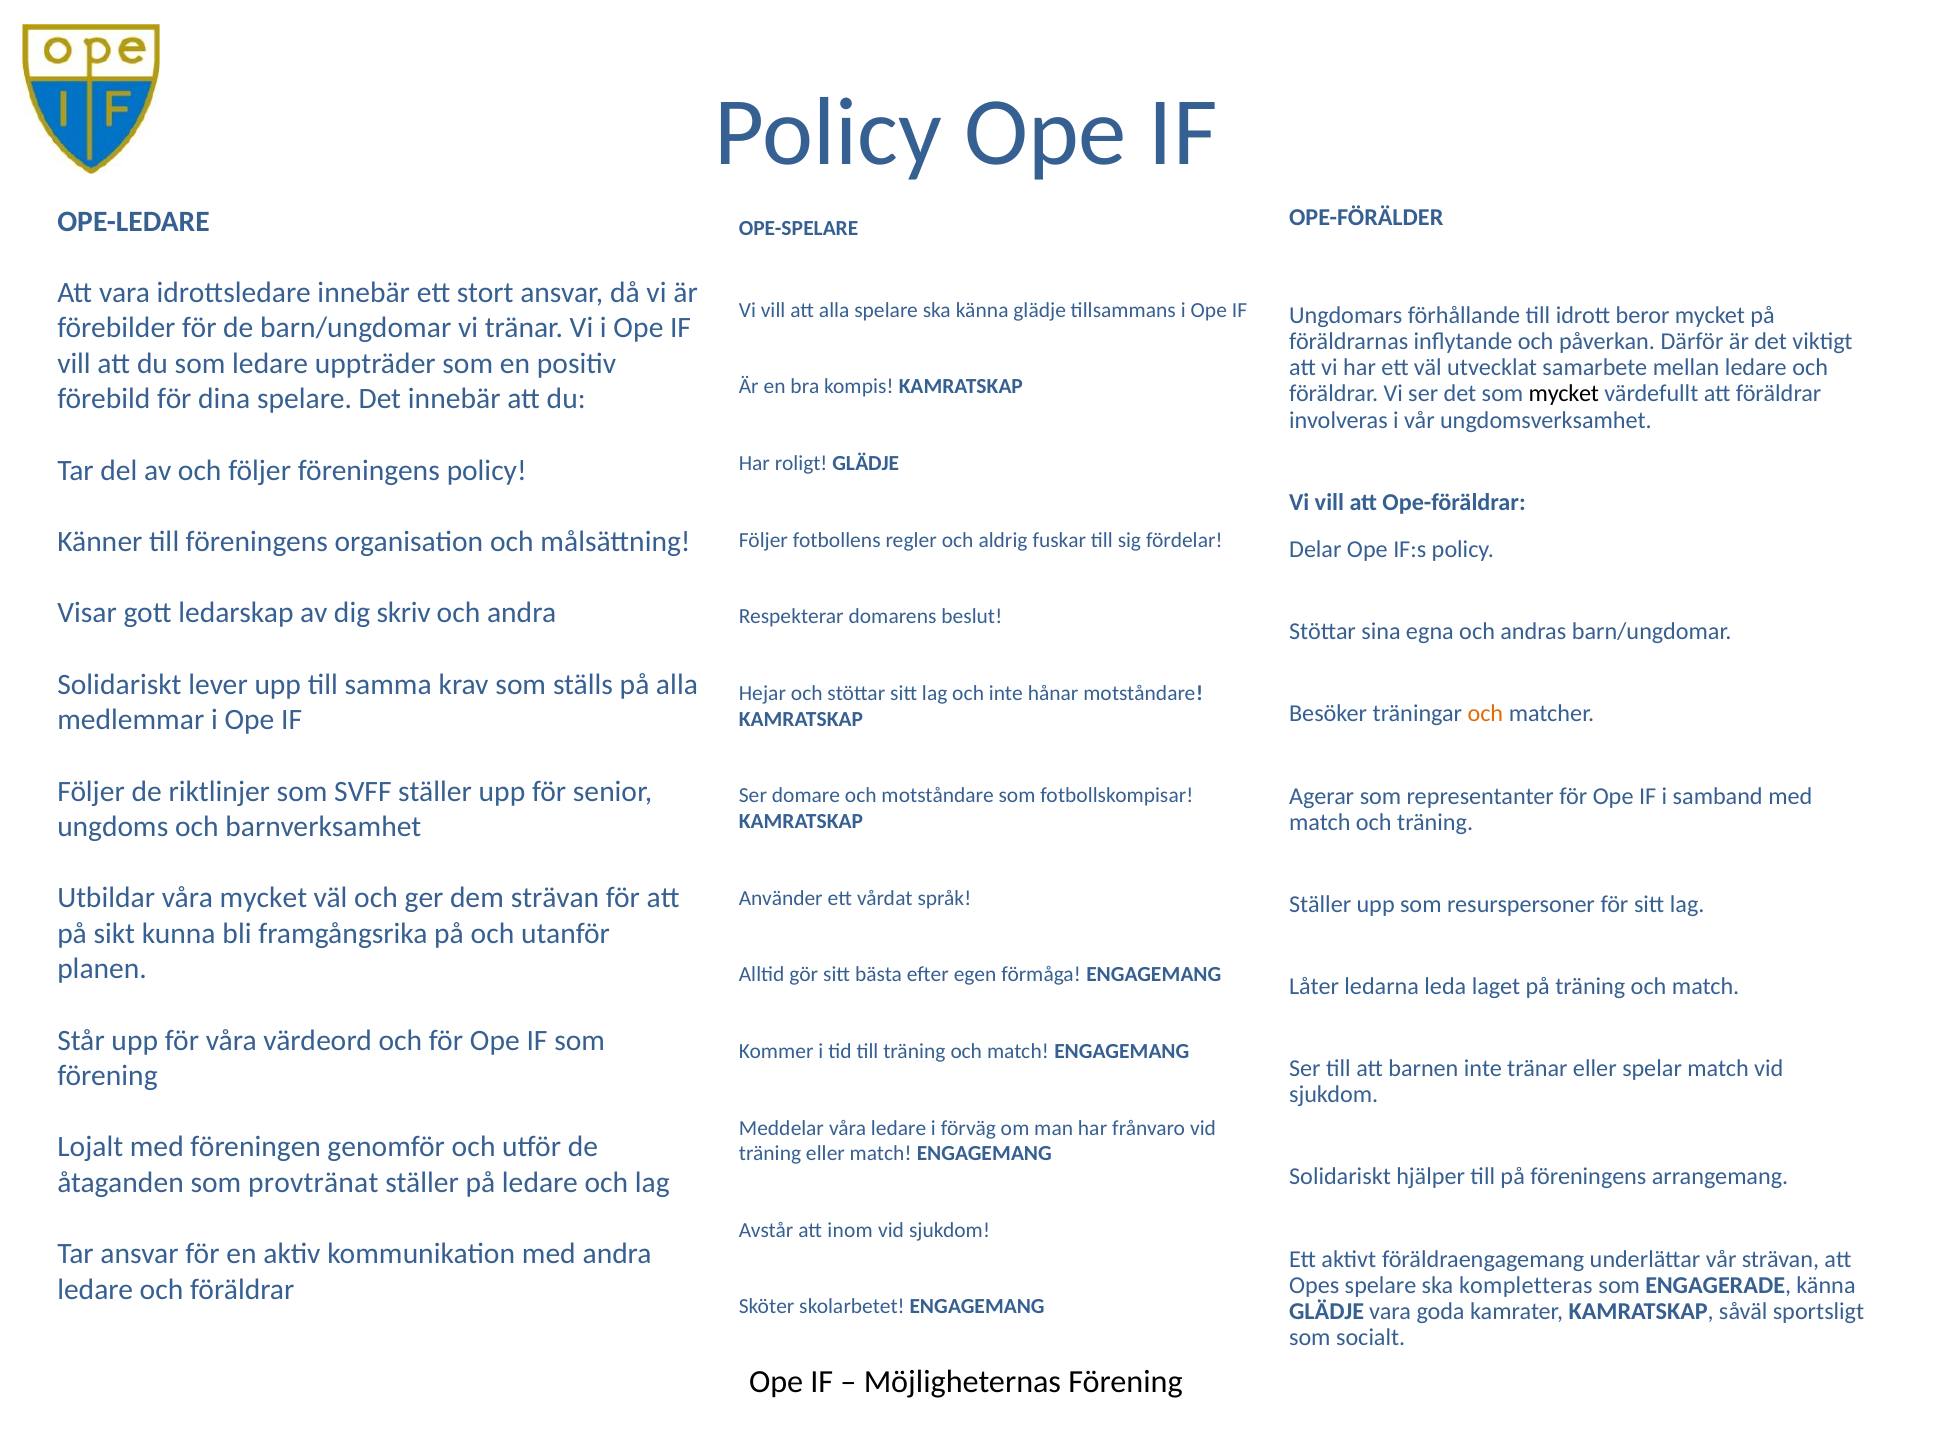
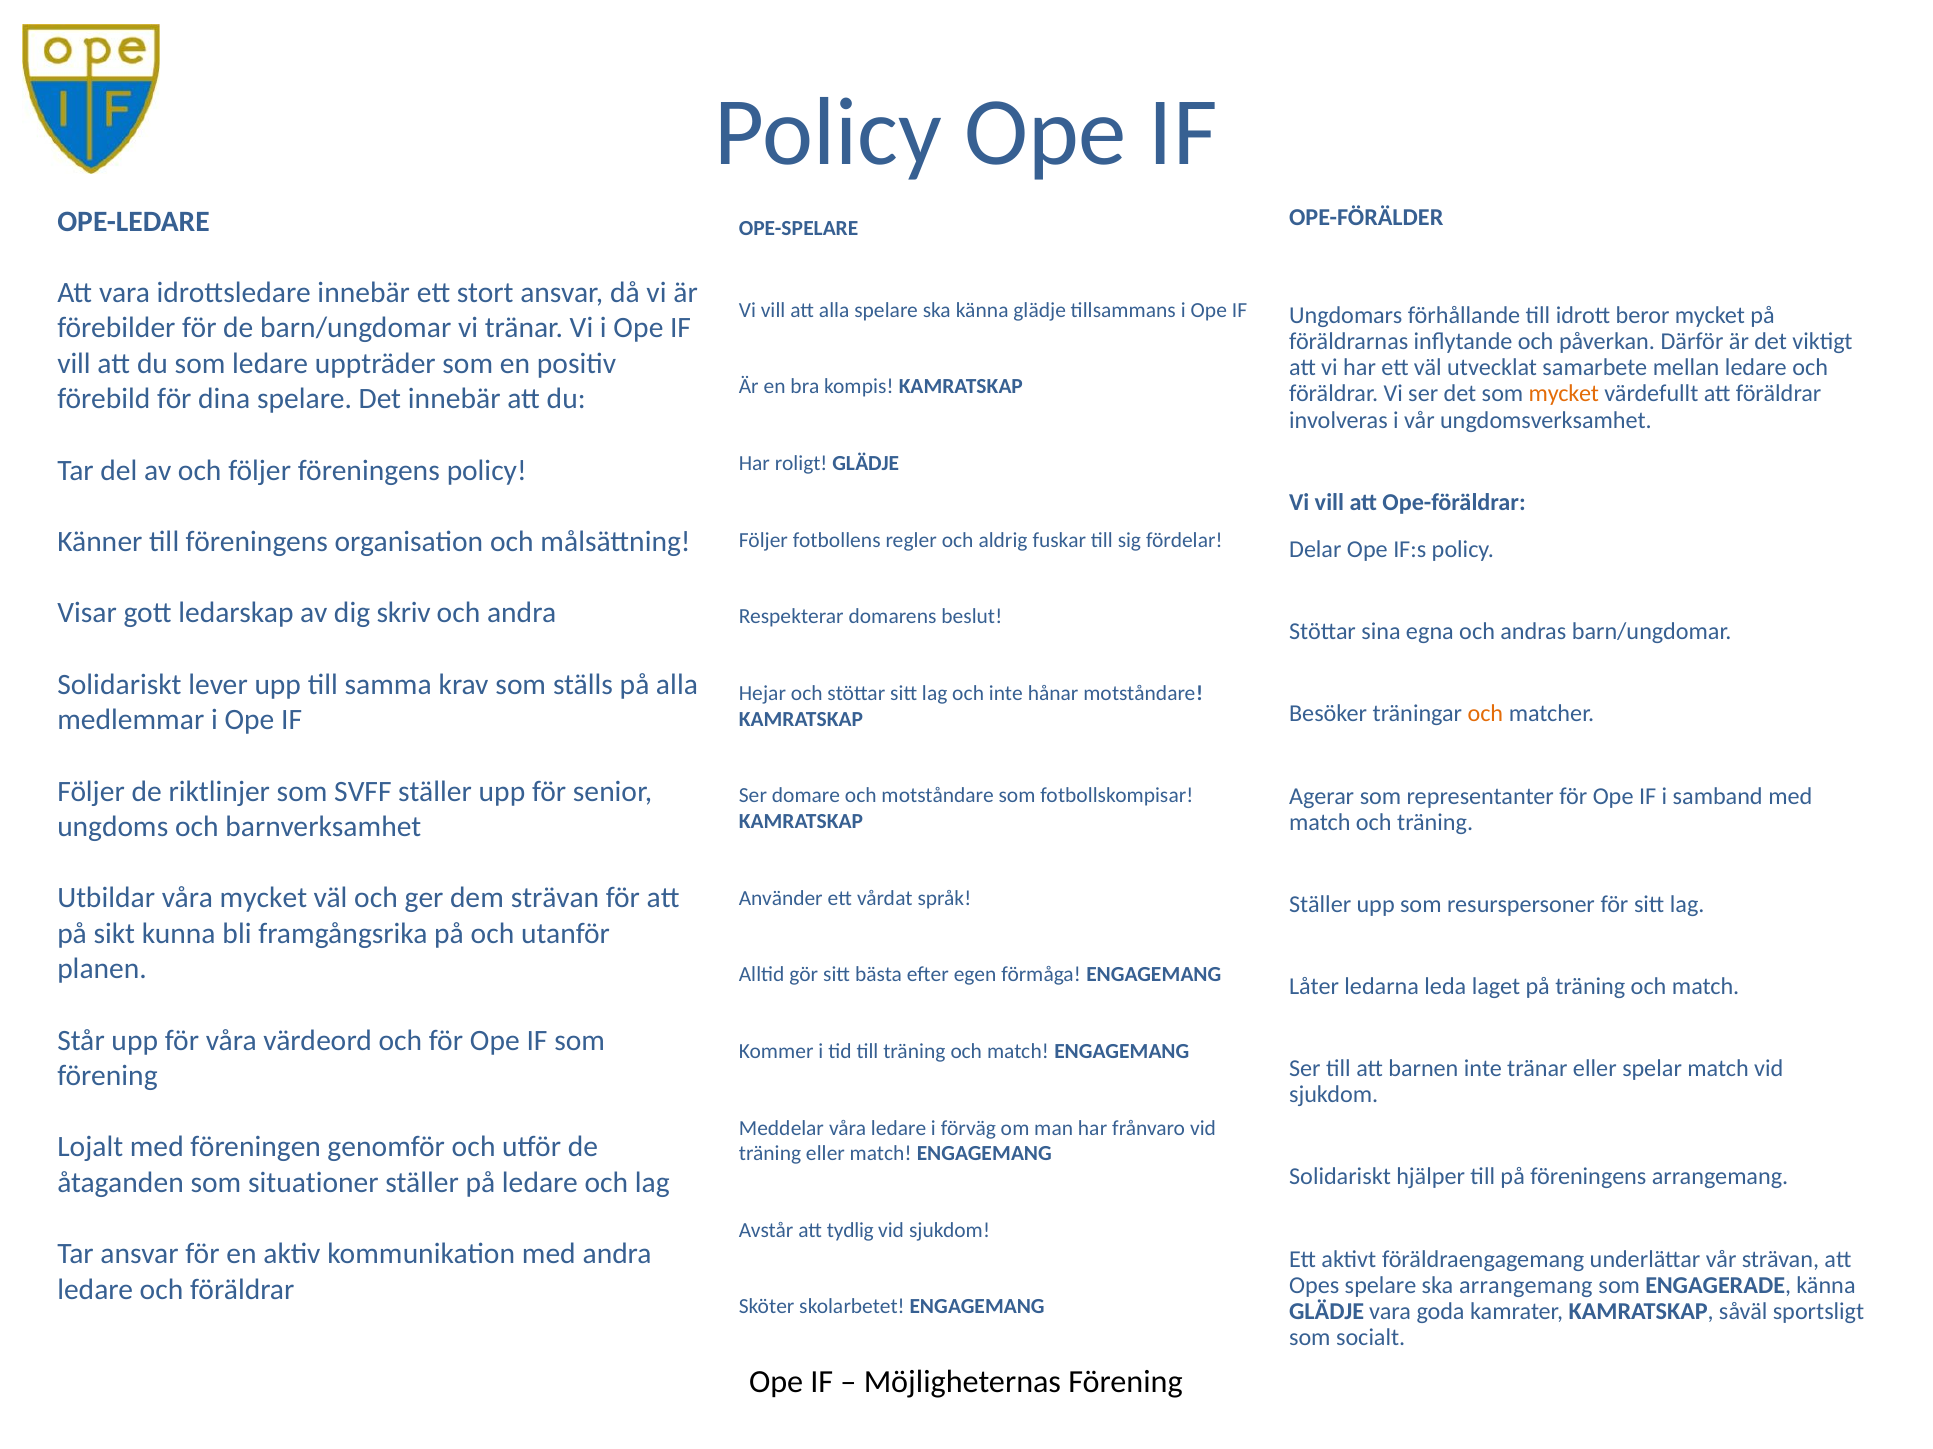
mycket colour: black -> orange (1564, 394)
provtränat: provtränat -> situationer (313, 1183)
inom: inom -> tydlig (850, 1231)
ska kompletteras: kompletteras -> arrangemang (1526, 1286)
